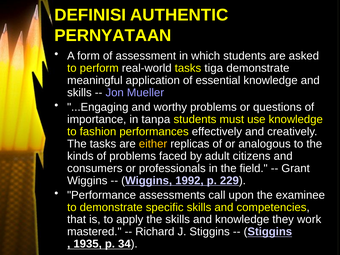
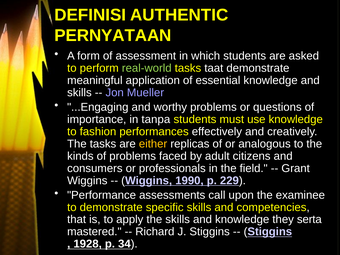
real-world colour: white -> light green (147, 68)
tiga: tiga -> taat (214, 68)
1992: 1992 -> 1990 (189, 181)
work: work -> serta (309, 219)
1935: 1935 -> 1928 (88, 244)
